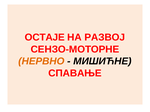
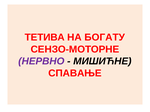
ОСТАЈЕ: ОСТАЈЕ -> ТЕТИВА (45, 37)
РАЗВОЈ: РАЗВОЈ -> БОГАТУ (105, 37)
НЕРВНО colour: orange -> purple (41, 61)
